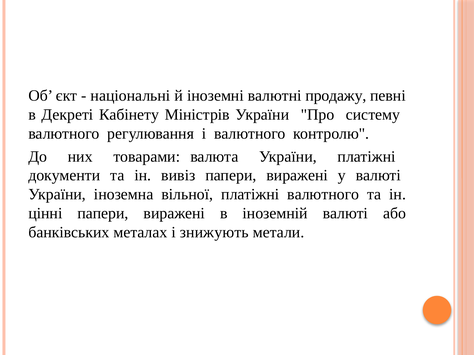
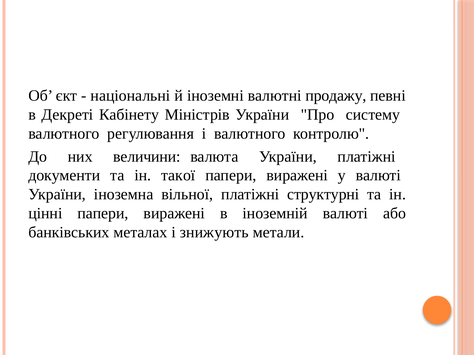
товарами: товарами -> величини (147, 157)
вивіз: вивіз -> такої (178, 176)
платіжні валютного: валютного -> структурні (323, 195)
